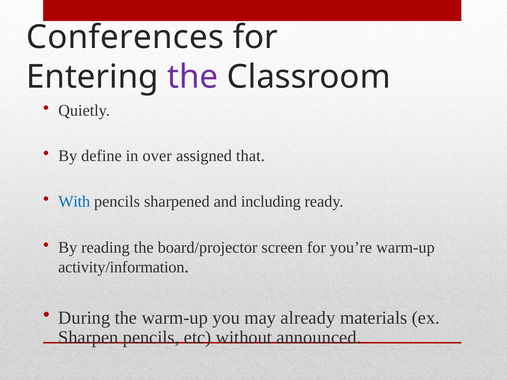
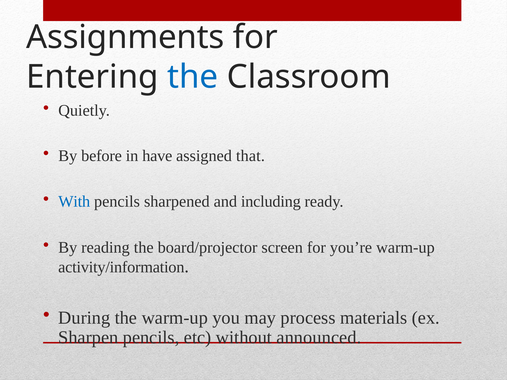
Conferences: Conferences -> Assignments (125, 37)
the colour: purple -> blue (193, 77)
define: define -> before (102, 156)
over: over -> have (157, 156)
already: already -> process (308, 318)
